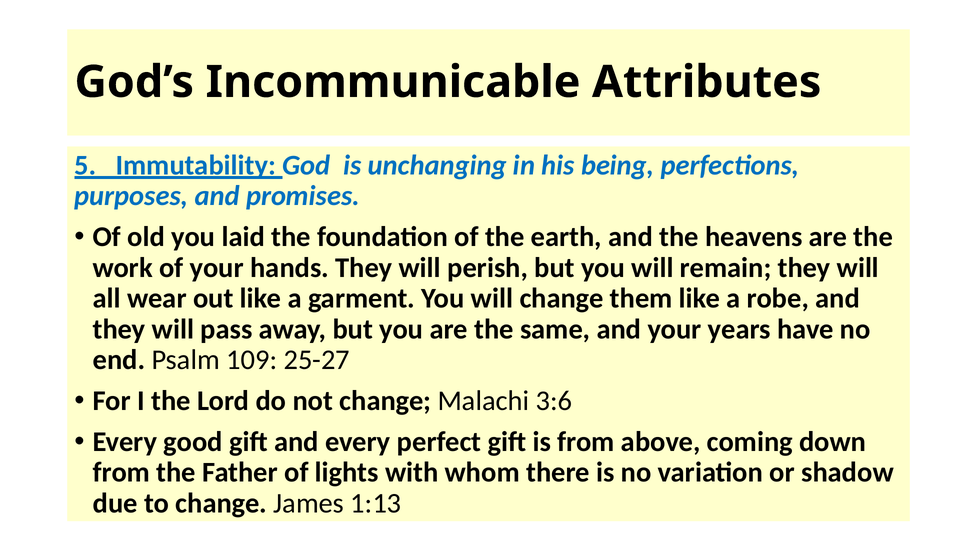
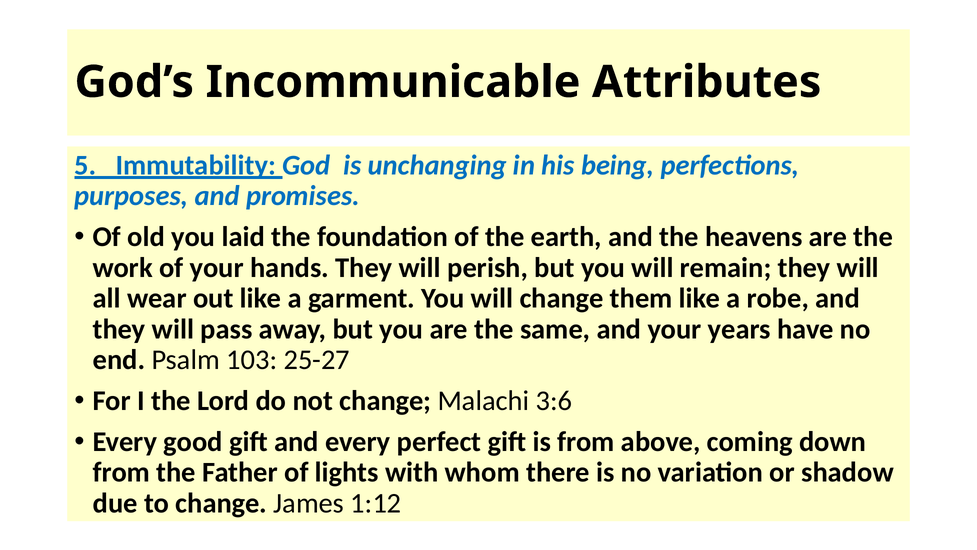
109: 109 -> 103 (252, 360)
1:13: 1:13 -> 1:12 (376, 503)
